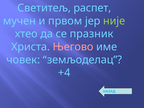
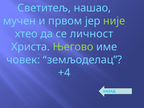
распет: распет -> нашао (92, 8)
празник: празник -> личност (92, 34)
Његово colour: pink -> light green (73, 47)
